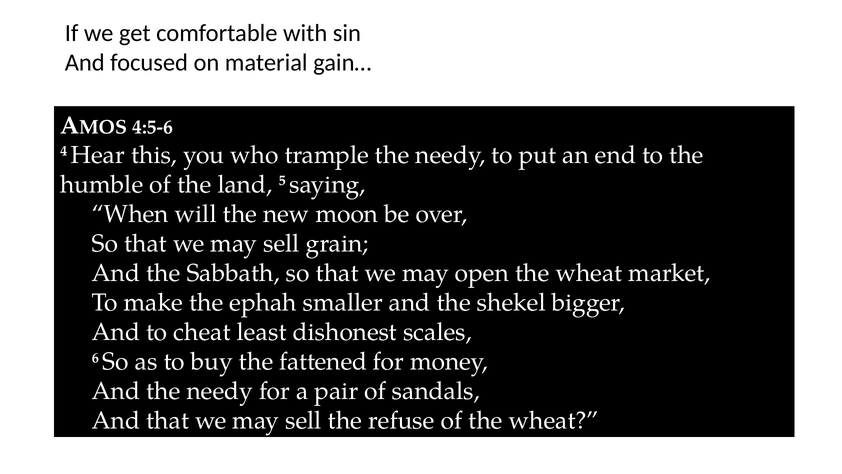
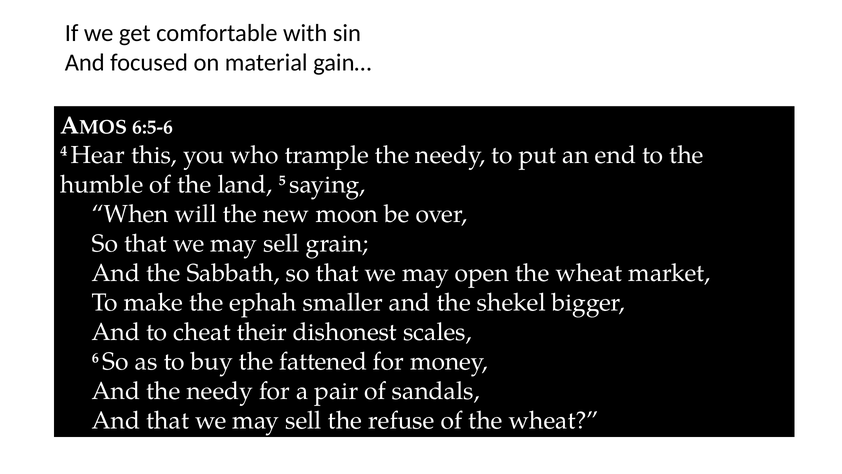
4:5-6: 4:5-6 -> 6:5-6 (153, 127)
least: least -> their (262, 332)
